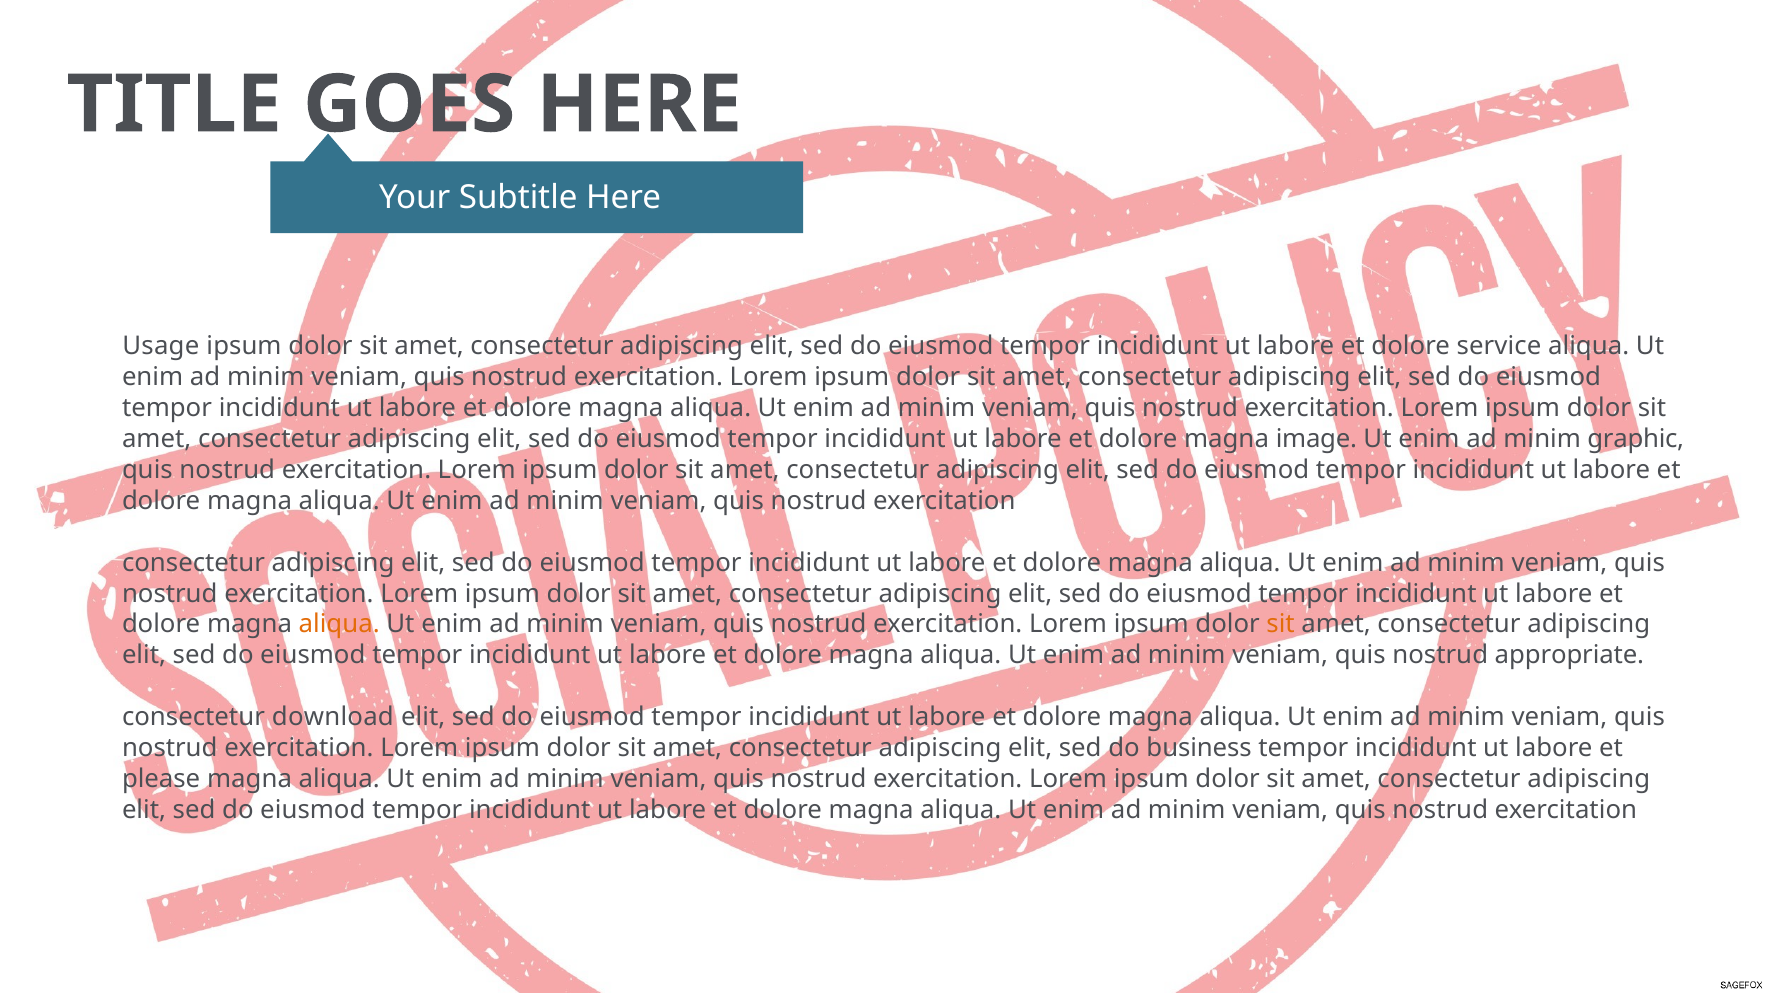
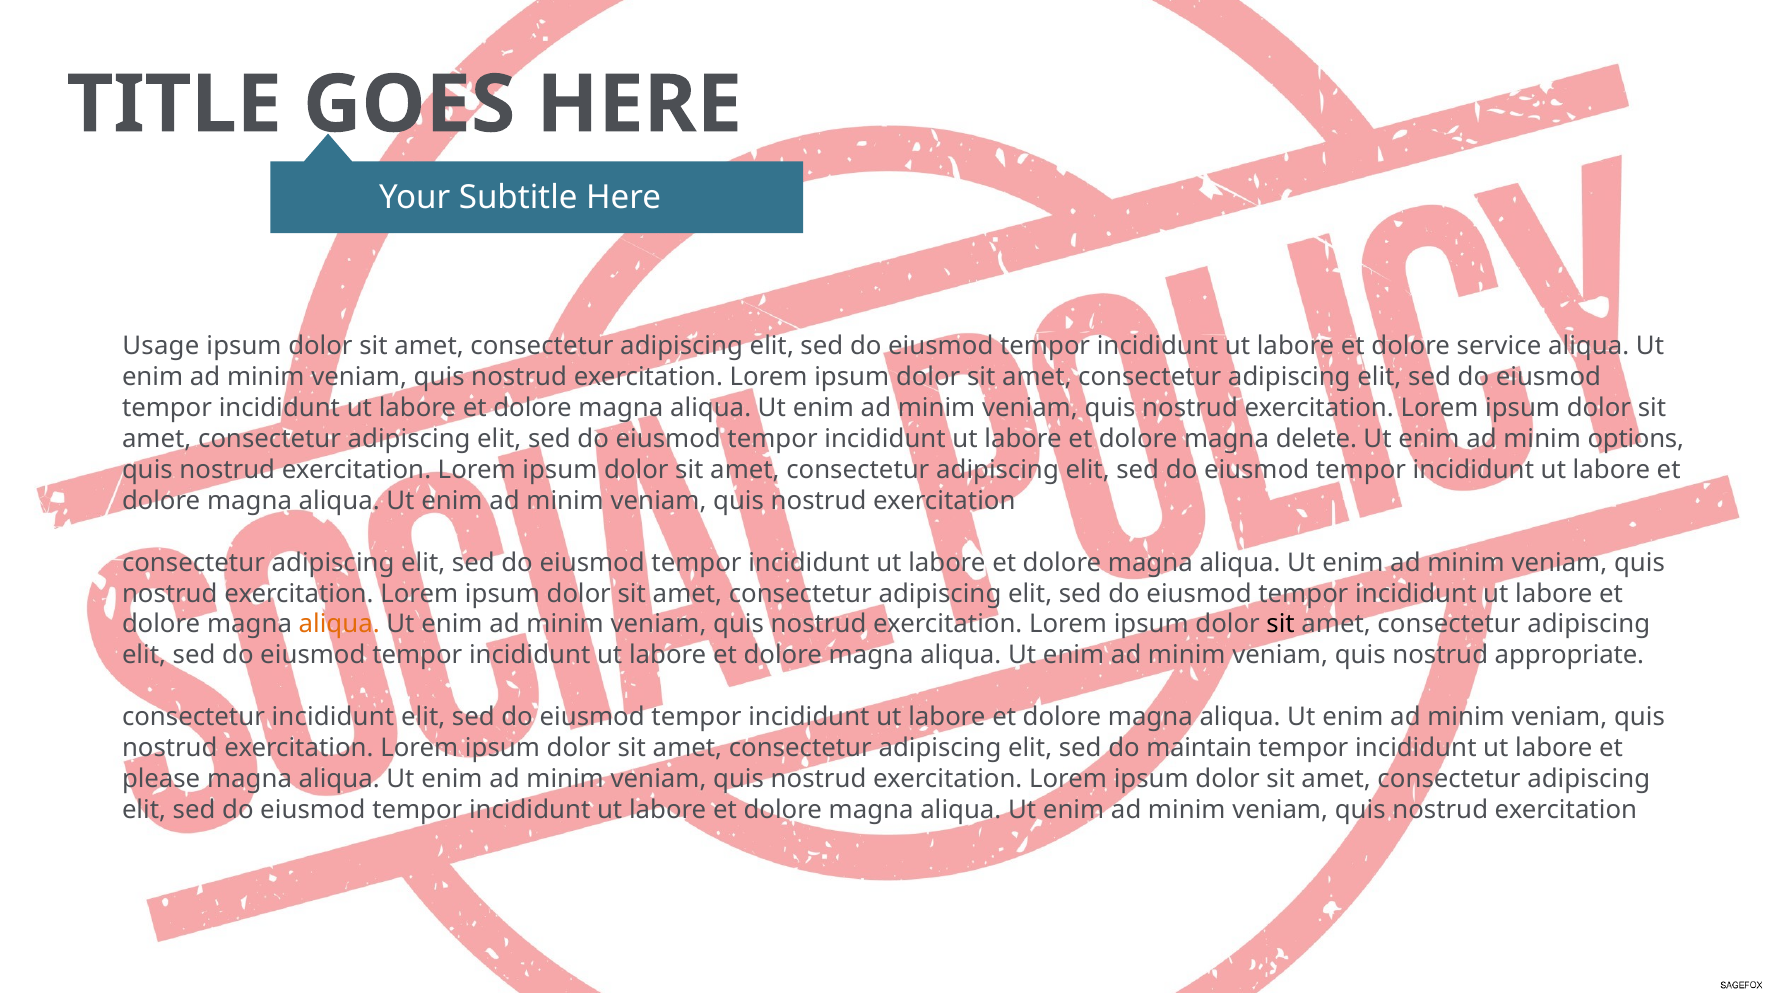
image: image -> delete (1316, 439)
graphic: graphic -> options (1636, 439)
sit colour: orange -> black (1281, 625)
consectetur download: download -> incididunt (333, 717)
business: business -> maintain (1199, 748)
